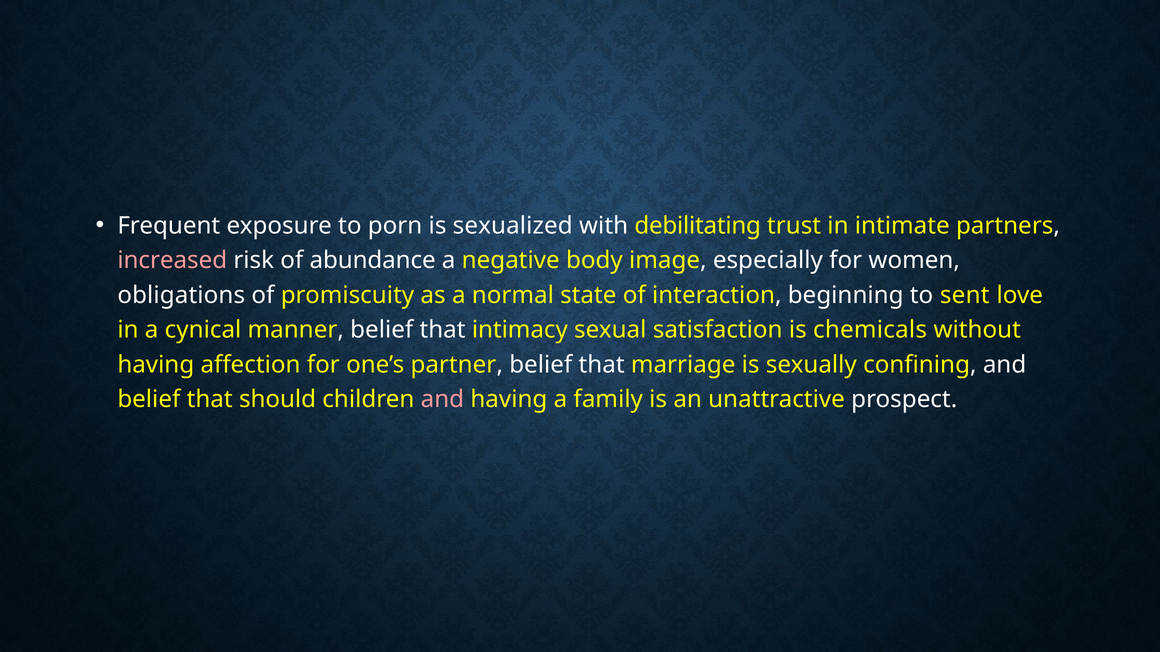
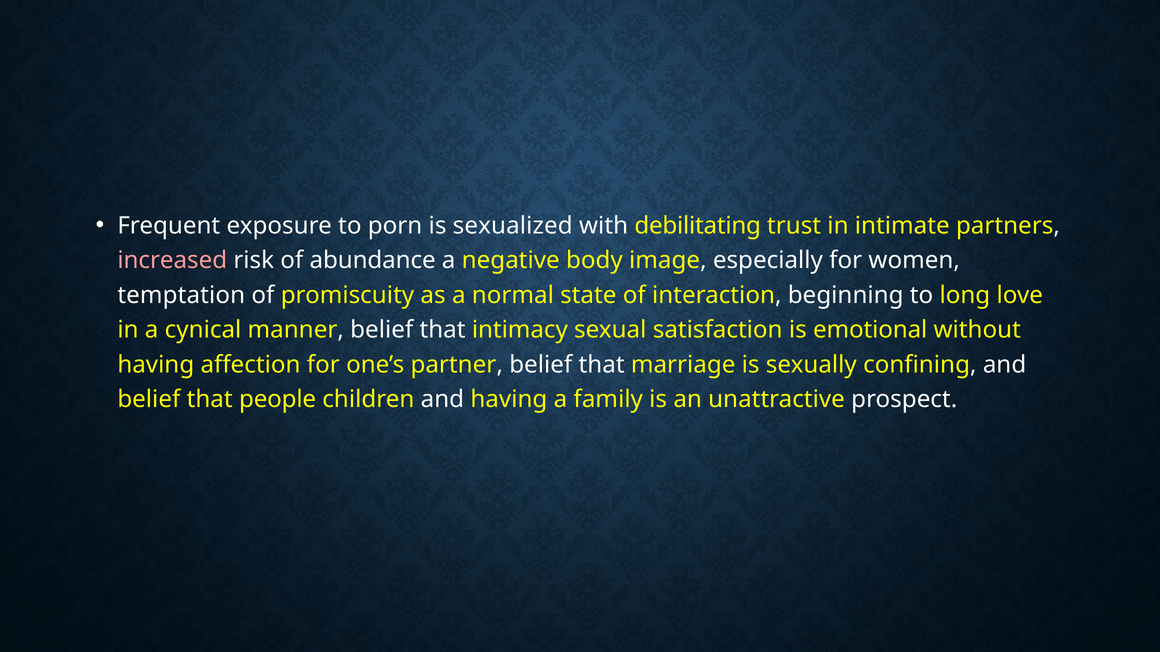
obligations: obligations -> temptation (181, 295)
sent: sent -> long (965, 295)
chemicals: chemicals -> emotional (870, 330)
should: should -> people (278, 400)
and colour: pink -> white (442, 400)
